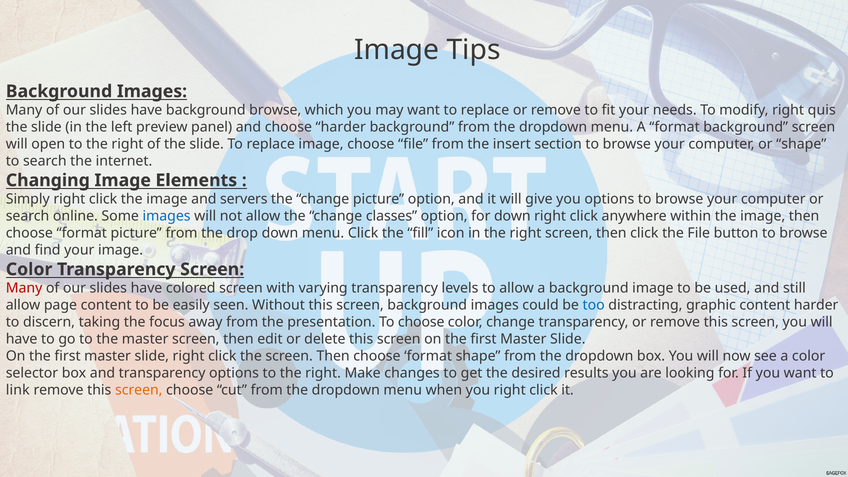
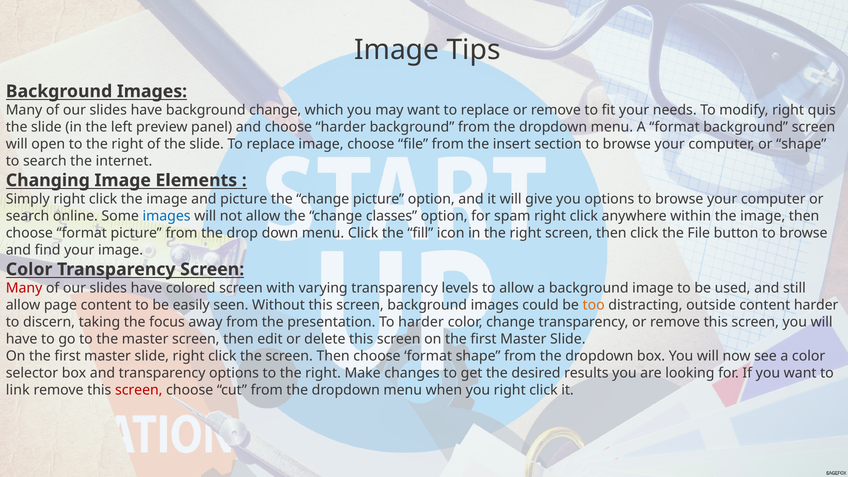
background browse: browse -> change (275, 110)
and servers: servers -> picture (244, 199)
for down: down -> spam (512, 216)
too colour: blue -> orange (594, 305)
graphic: graphic -> outside (711, 305)
To choose: choose -> harder (421, 322)
screen colour: orange -> red (139, 390)
